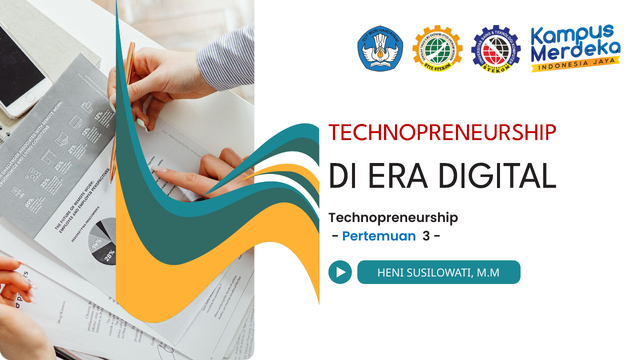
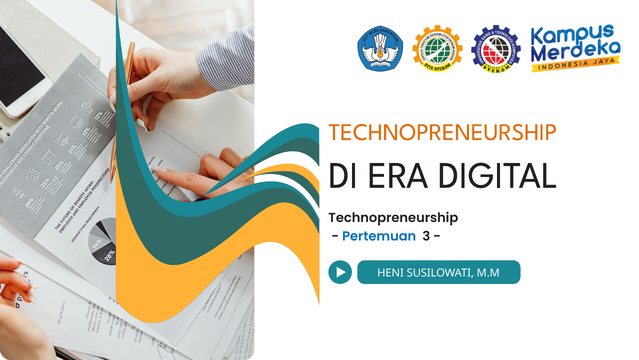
TECHNOPRENEURSHIP colour: red -> orange (443, 132)
